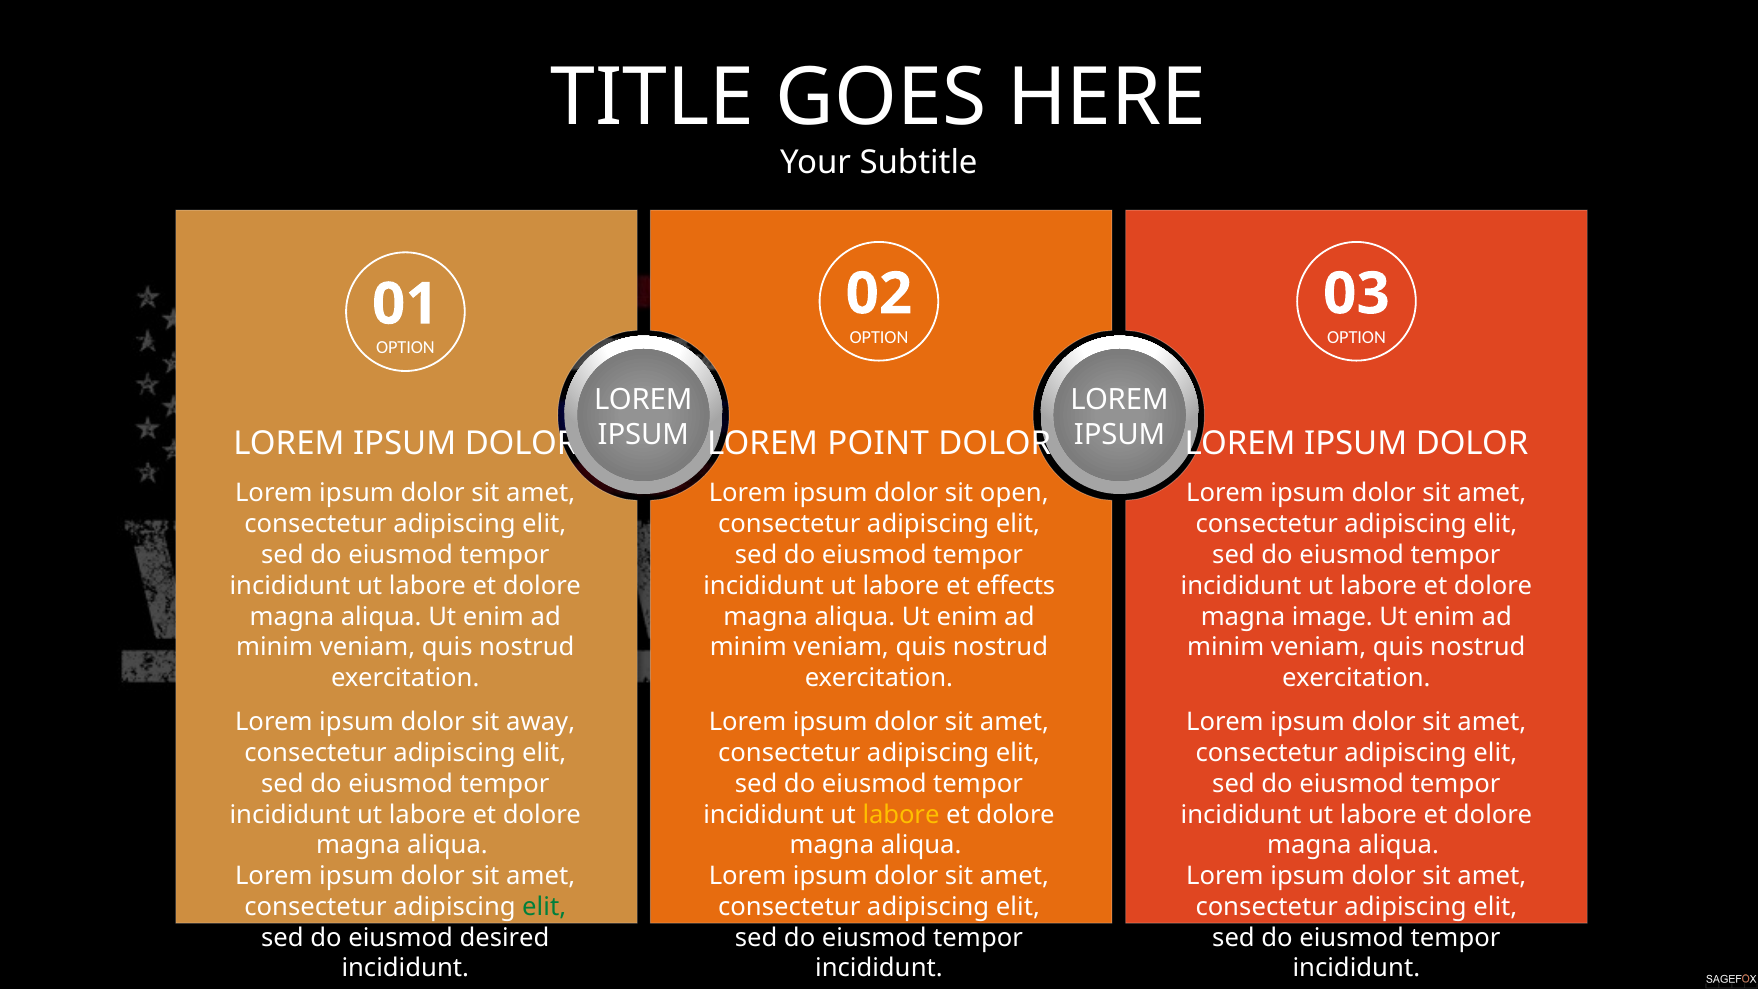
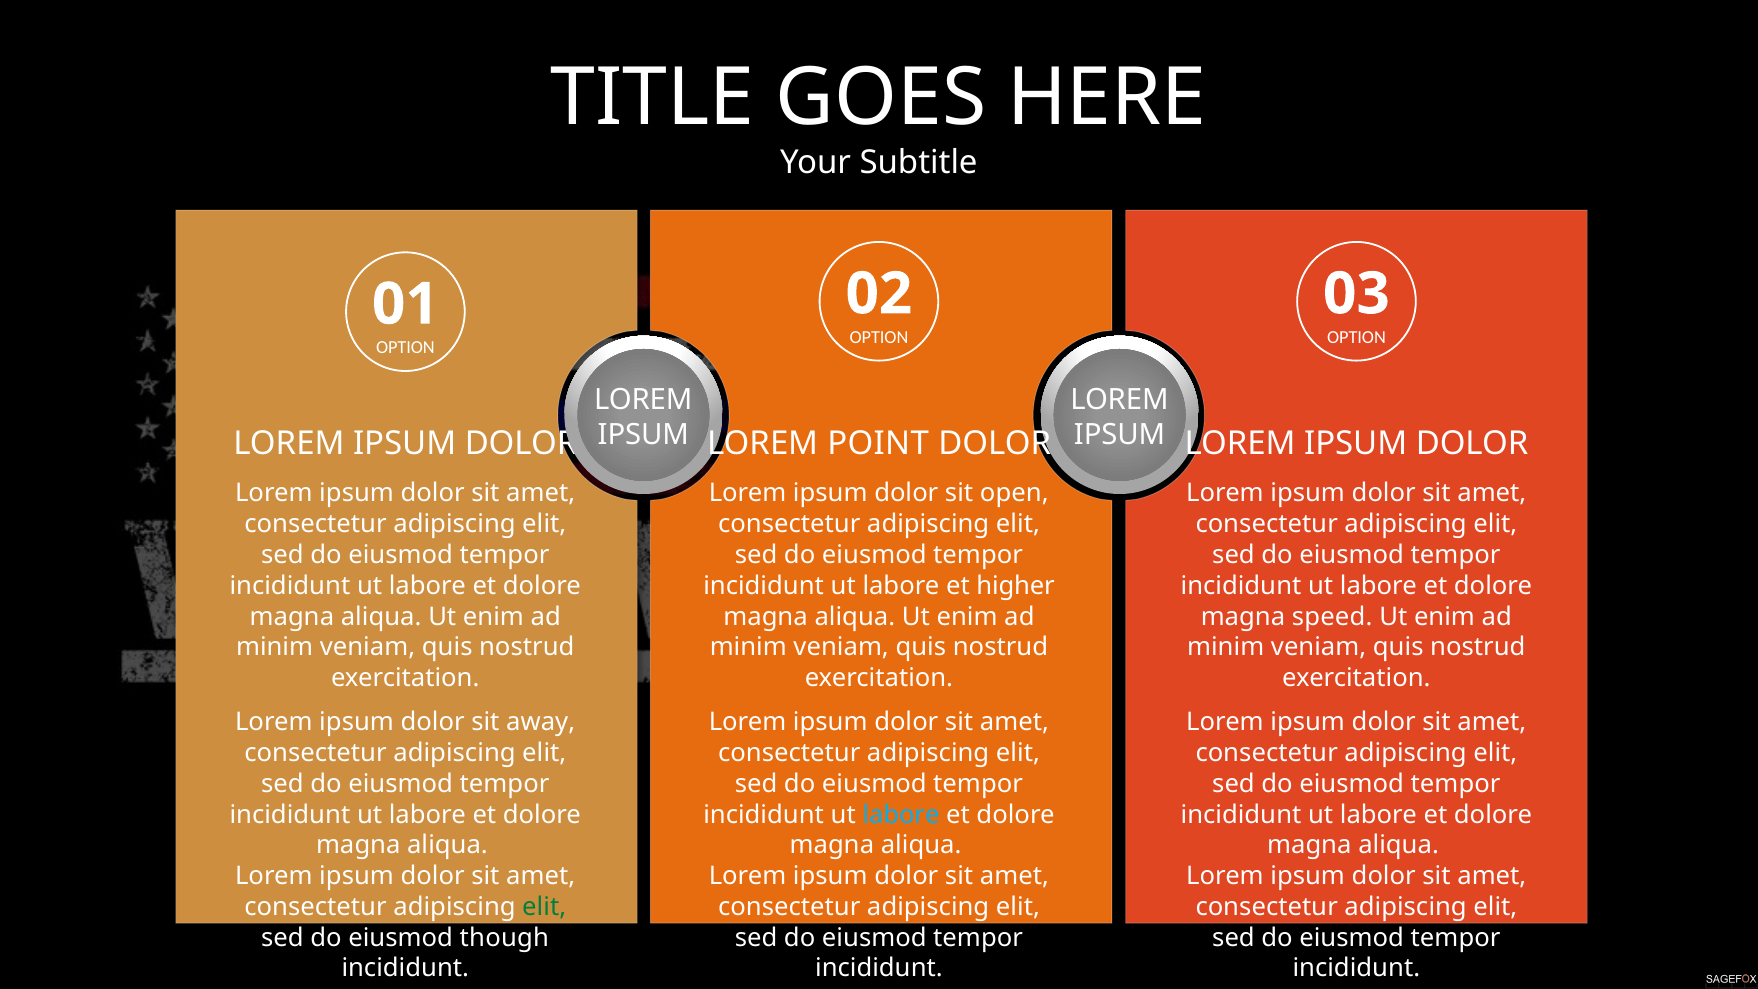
effects: effects -> higher (1016, 586)
image: image -> speed (1332, 617)
labore colour: yellow -> light blue (901, 814)
desired: desired -> though (504, 938)
